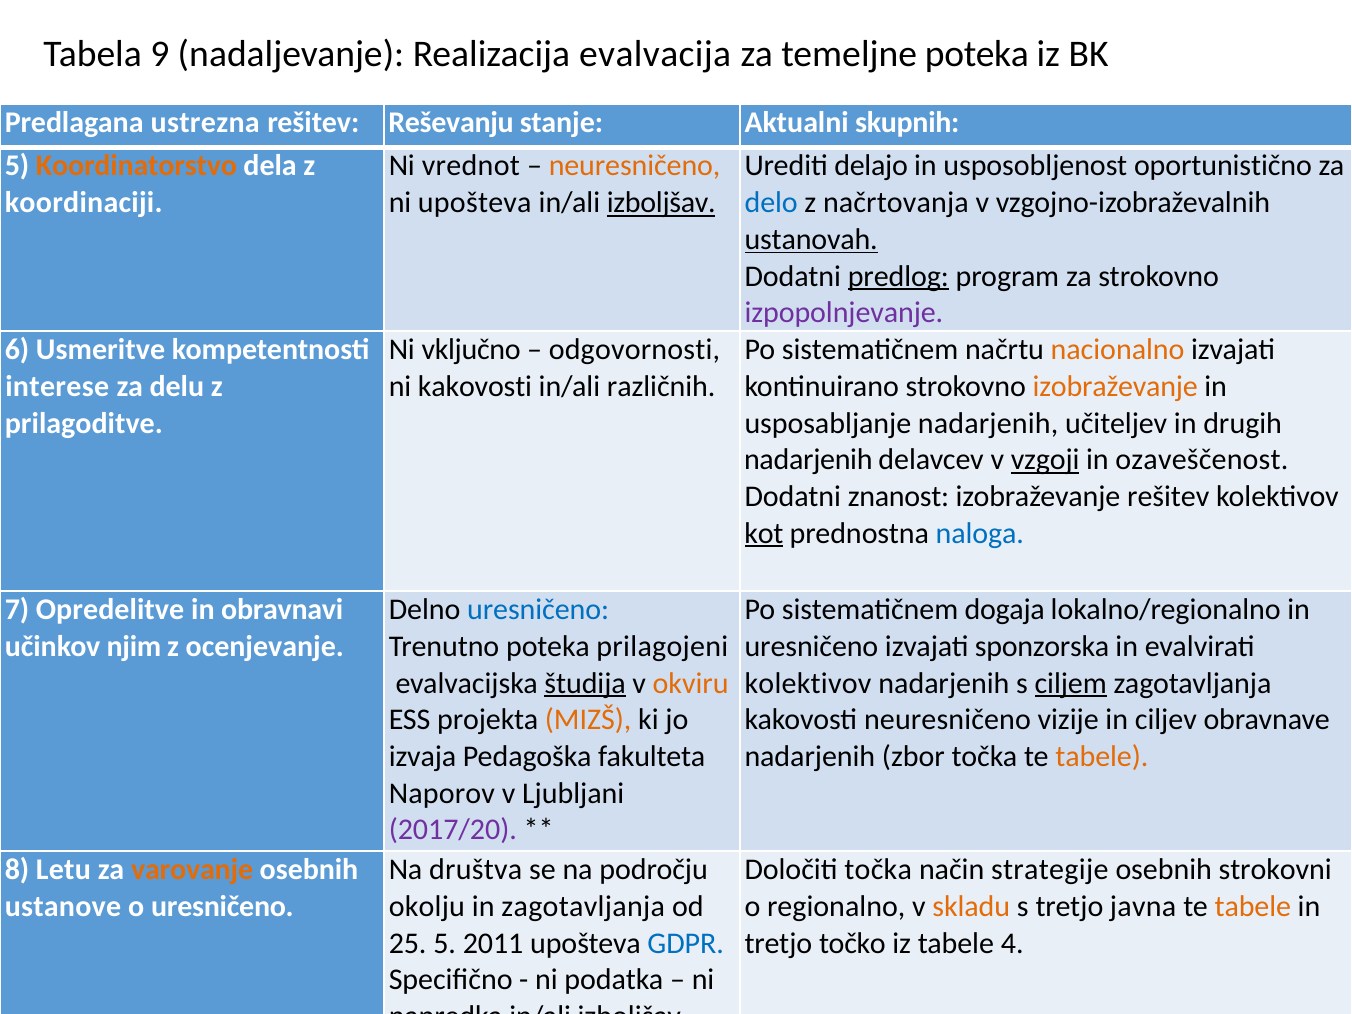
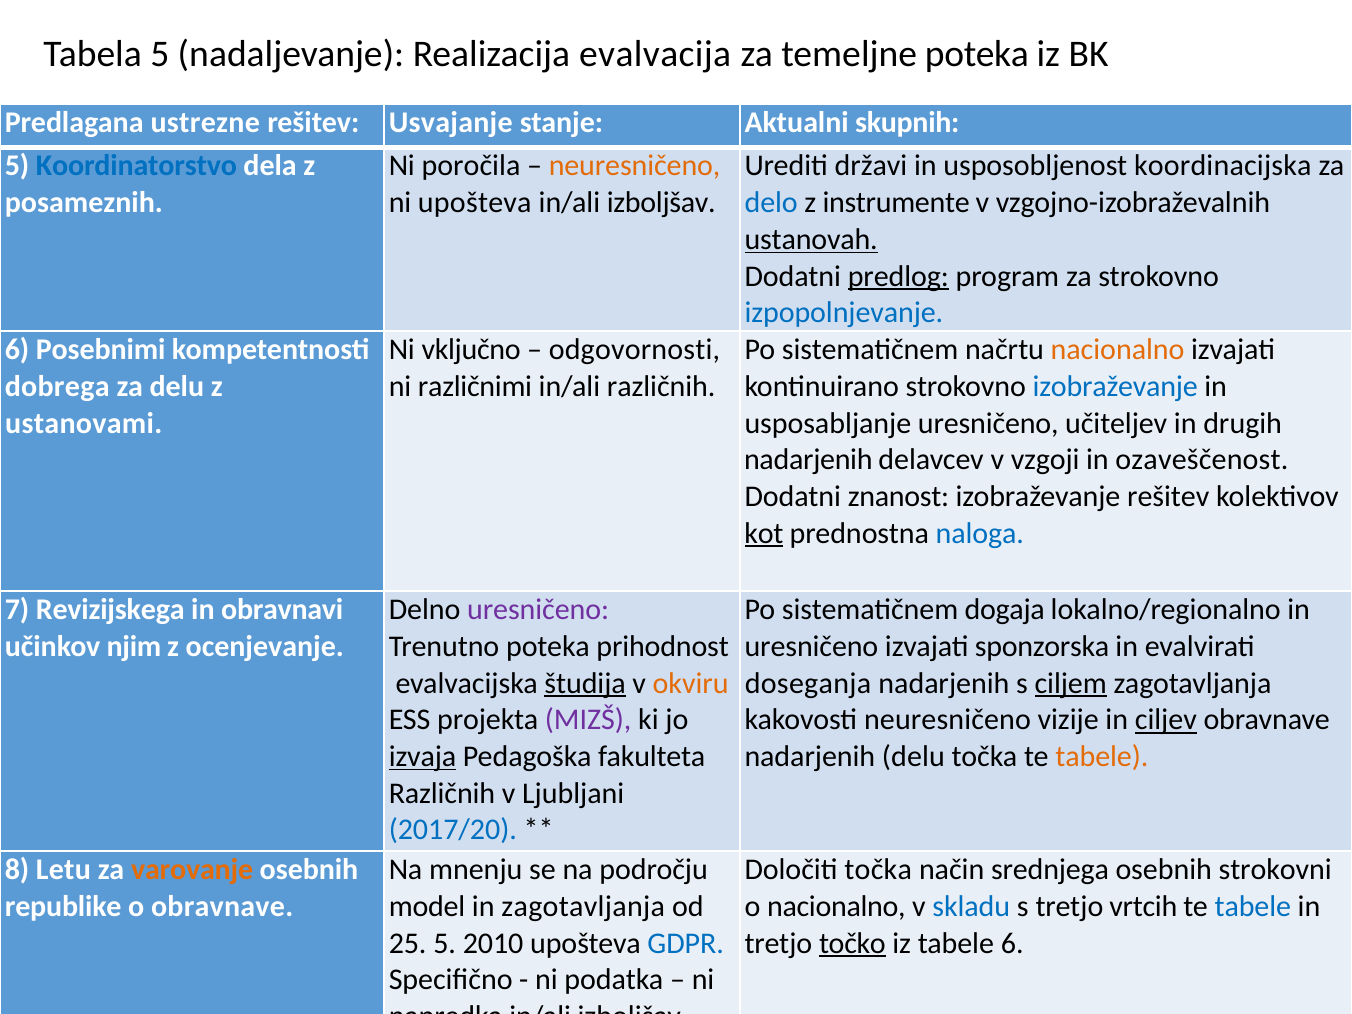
Tabela 9: 9 -> 5 (160, 54)
ustrezna: ustrezna -> ustrezne (205, 123)
Reševanju: Reševanju -> Usvajanje (451, 123)
Koordinatorstvo colour: orange -> blue (136, 166)
vrednot: vrednot -> poročila (471, 166)
delajo: delajo -> državi (871, 166)
oportunistično: oportunistično -> koordinacijska (1223, 166)
koordinaciji: koordinaciji -> posameznih (84, 203)
izboljšav underline: present -> none (661, 203)
načrtovanja: načrtovanja -> instrumente (896, 203)
izpopolnjevanje colour: purple -> blue (844, 313)
Usmeritve: Usmeritve -> Posebnimi (101, 350)
interese: interese -> dobrega (57, 386)
ni kakovosti: kakovosti -> različnimi (475, 386)
izobraževanje colour: orange -> blue (1115, 386)
prilagoditve: prilagoditve -> ustanovami (84, 423)
usposabljanje nadarjenih: nadarjenih -> uresničeno (988, 423)
vzgoji underline: present -> none (1045, 460)
Opredelitve: Opredelitve -> Revizijskega (110, 610)
uresničeno colour: blue -> purple (538, 610)
prilagojeni: prilagojeni -> prihodnost (663, 646)
kolektivov: kolektivov -> doseganja (808, 683)
MIZŠ colour: orange -> purple (588, 720)
ciljev underline: none -> present (1166, 720)
izvaja underline: none -> present (422, 757)
nadarjenih zbor: zbor -> delu (913, 757)
Naporov: Naporov -> Različnih (442, 793)
2017/20 colour: purple -> blue (453, 830)
društva: društva -> mnenju (476, 870)
strategije: strategije -> srednjega (1050, 870)
ustanove: ustanove -> republike (63, 906)
o uresničeno: uresničeno -> obravnave (222, 906)
okolju: okolju -> model (427, 906)
o regionalno: regionalno -> nacionalno (836, 906)
skladu colour: orange -> blue (971, 906)
javna: javna -> vrtcih (1143, 906)
tabele colour: orange -> blue (1253, 906)
2011: 2011 -> 2010 (493, 943)
točko underline: none -> present (852, 943)
tabele 4: 4 -> 6 (1012, 943)
